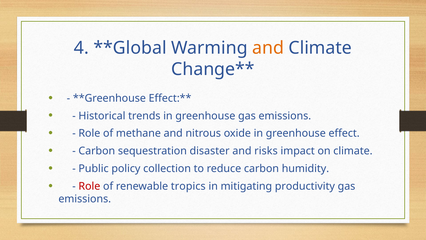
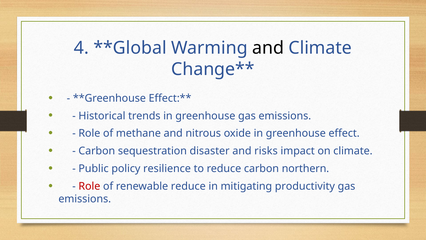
and colour: orange -> black (268, 48)
collection: collection -> resilience (167, 168)
humidity: humidity -> northern (305, 168)
renewable tropics: tropics -> reduce (188, 186)
